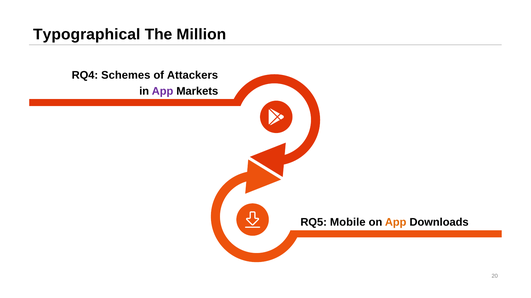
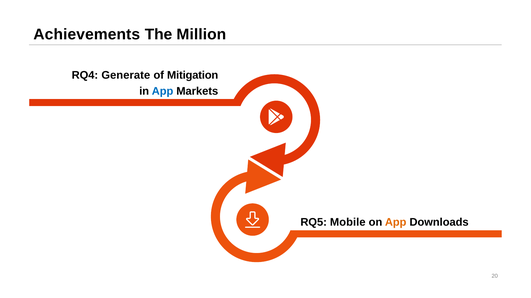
Typographical: Typographical -> Achievements (87, 34)
Schemes: Schemes -> Generate (126, 75)
Attackers: Attackers -> Mitigation (193, 75)
App colour: purple -> blue (163, 91)
